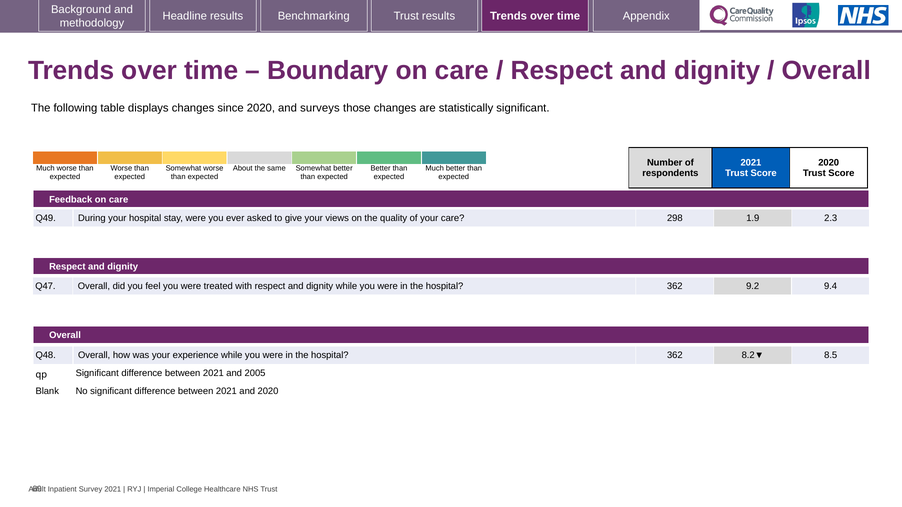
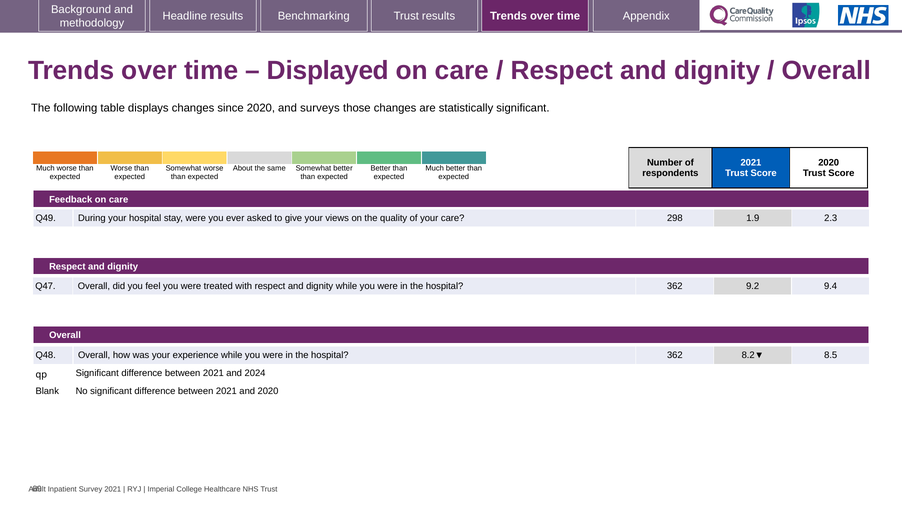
Boundary: Boundary -> Displayed (328, 71)
2005: 2005 -> 2024 (255, 373)
